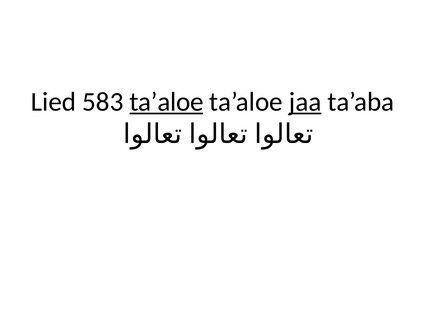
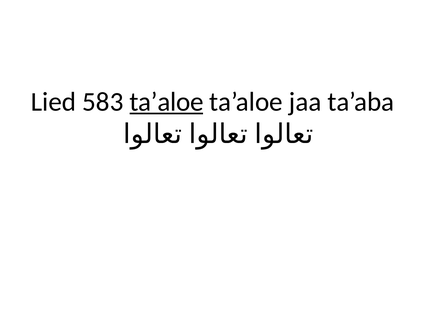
jaa underline: present -> none (305, 102)
